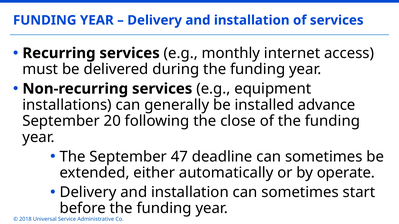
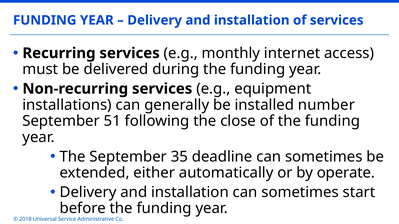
advance: advance -> number (326, 105)
20: 20 -> 51 (112, 121)
47: 47 -> 35 (179, 157)
